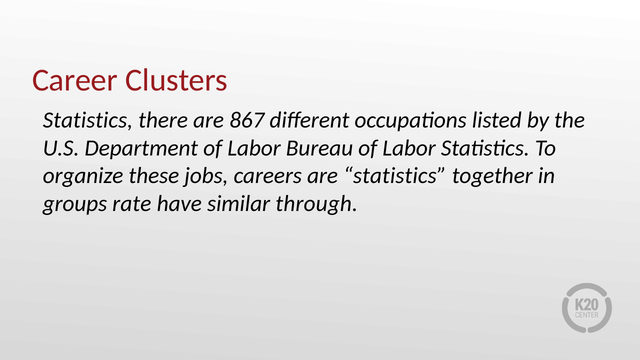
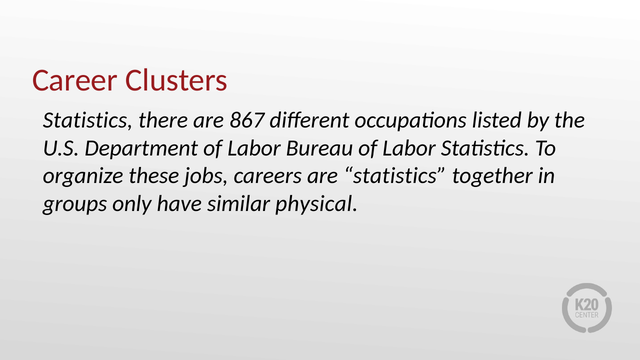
rate: rate -> only (132, 203)
through: through -> physical (317, 203)
